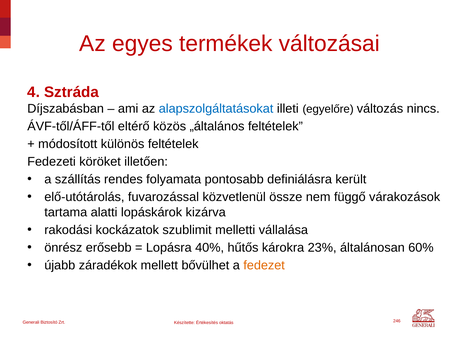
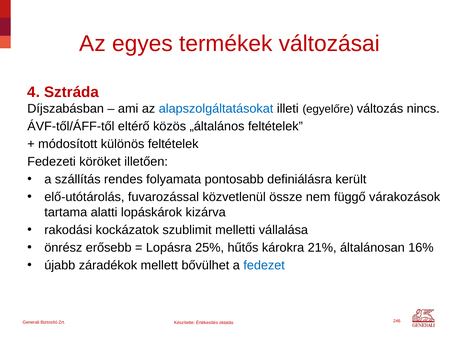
40%: 40% -> 25% (210, 248)
23%: 23% -> 21% (322, 248)
60%: 60% -> 16% (421, 248)
fedezet colour: orange -> blue (264, 266)
